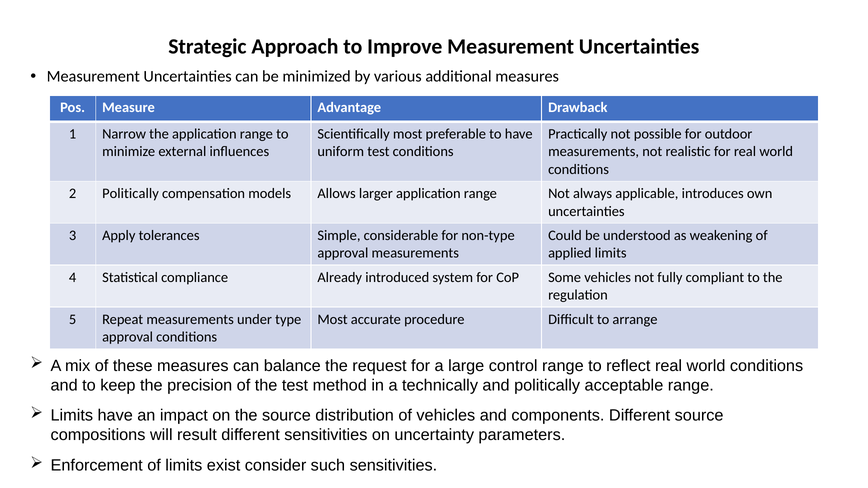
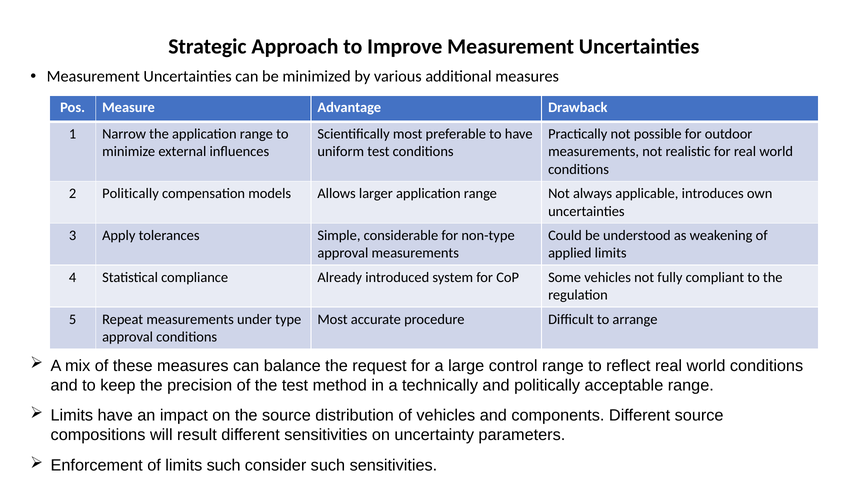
limits exist: exist -> such (224, 466)
